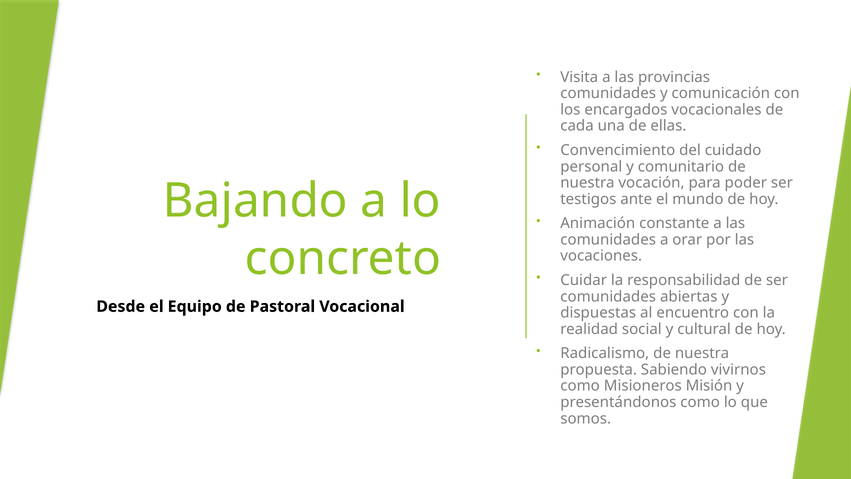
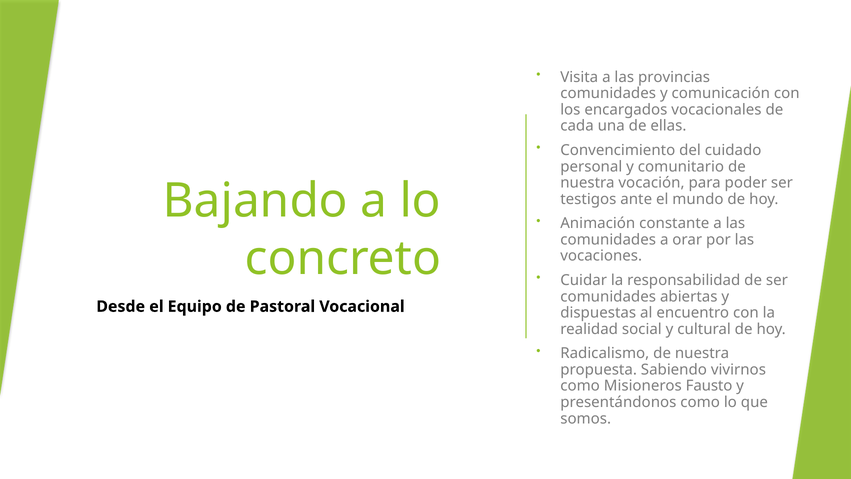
Misión: Misión -> Fausto (709, 386)
